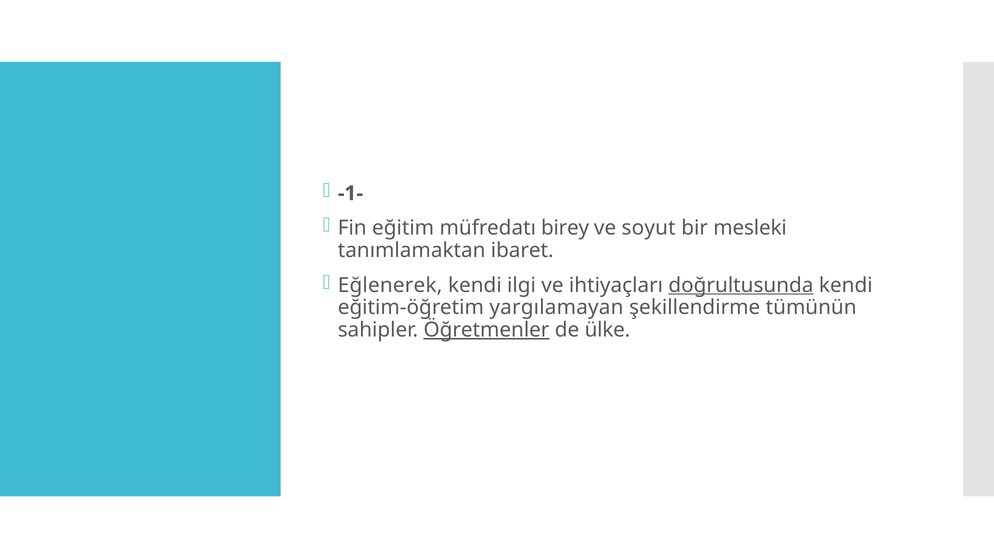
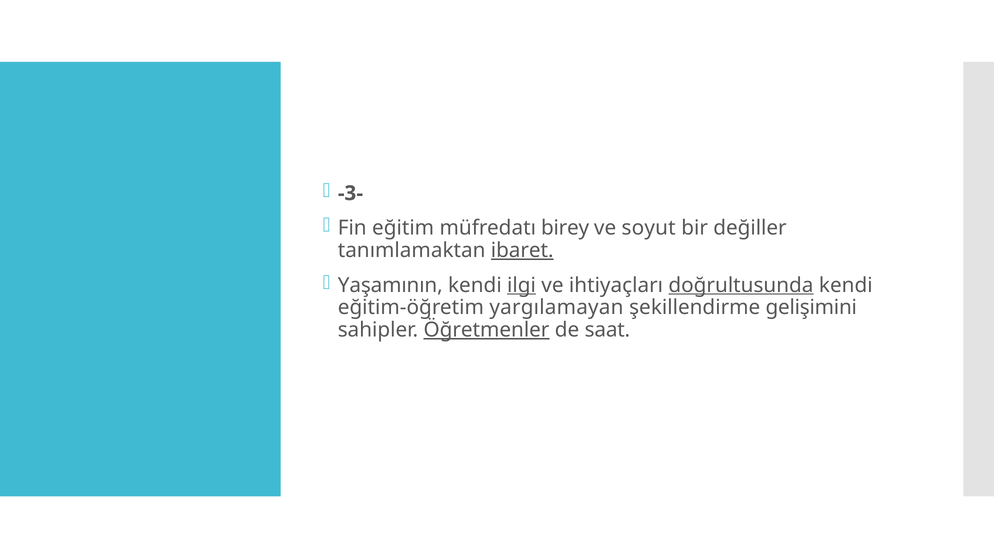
-1-: -1- -> -3- (350, 193)
mesleki: mesleki -> değiller (750, 228)
ibaret underline: none -> present (522, 250)
Eğlenerek: Eğlenerek -> Yaşamının (390, 285)
ilgi underline: none -> present (521, 285)
tümünün: tümünün -> gelişimini (811, 308)
ülke: ülke -> saat (607, 330)
